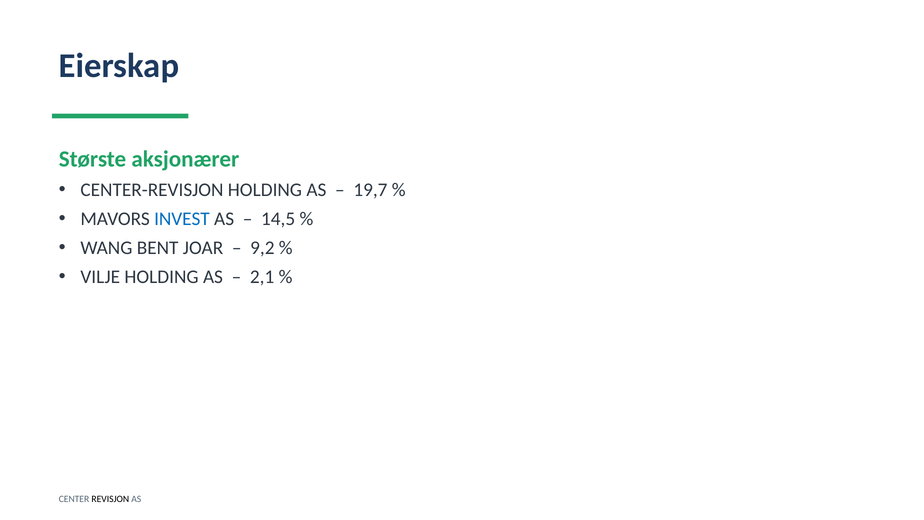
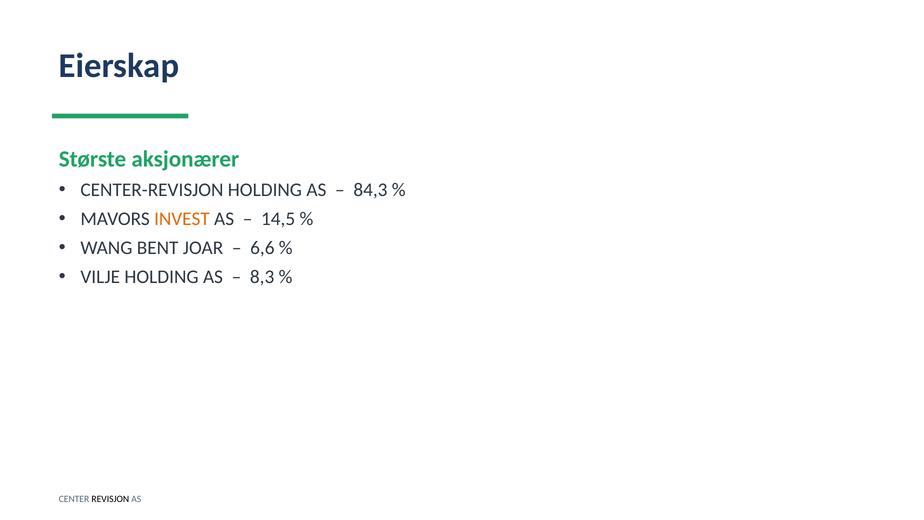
19,7: 19,7 -> 84,3 (370, 190)
INVEST colour: blue -> orange (182, 219)
9,2: 9,2 -> 6,6 (262, 248)
2,1: 2,1 -> 8,3 (262, 277)
